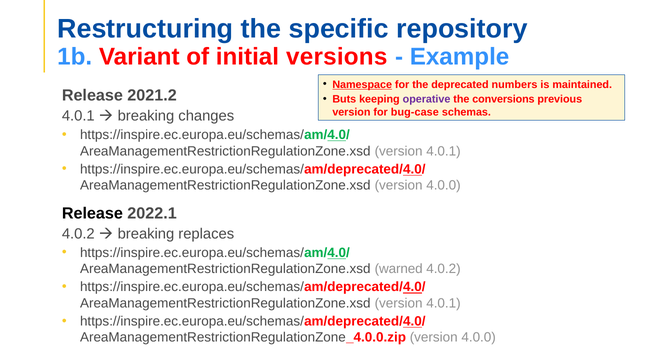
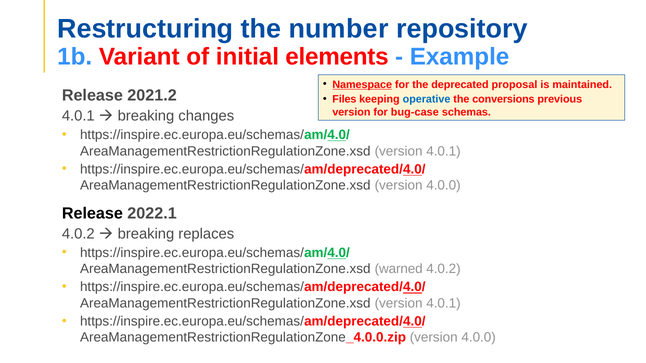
specific: specific -> number (339, 29)
versions: versions -> elements (337, 57)
numbers: numbers -> proposal (515, 85)
Buts: Buts -> Files (344, 100)
operative colour: purple -> blue (427, 100)
